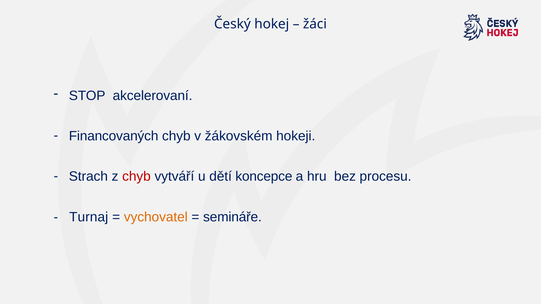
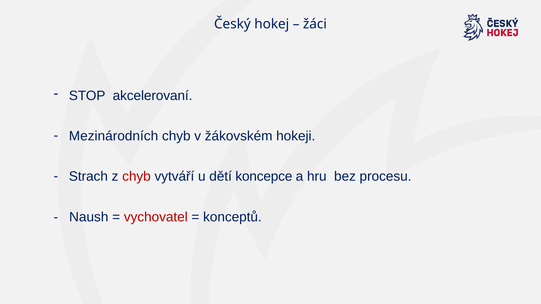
Financovaných: Financovaných -> Mezinárodních (114, 136)
Turnaj: Turnaj -> Naush (89, 217)
vychovatel colour: orange -> red (156, 217)
semináře: semináře -> konceptů (232, 217)
